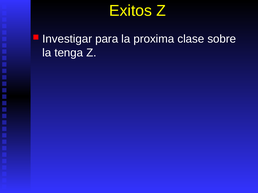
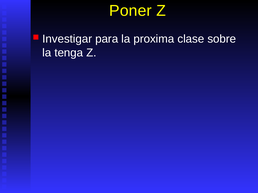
Exitos: Exitos -> Poner (130, 11)
